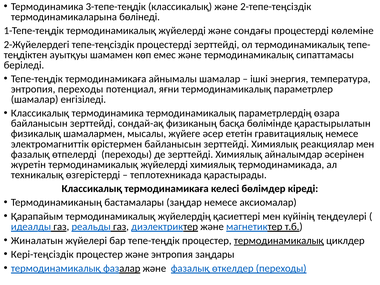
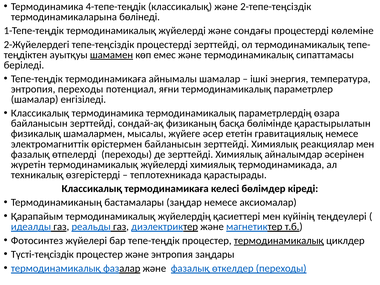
3-тепе-теңдік: 3-тепе-теңдік -> 4-тепе-теңдік (116, 7)
шамамен underline: none -> present (112, 55)
Жиналатын: Жиналатын -> Фотосинтез (37, 241)
Кері-теңсіздік: Кері-теңсіздік -> Түсті-теңсіздік (42, 254)
